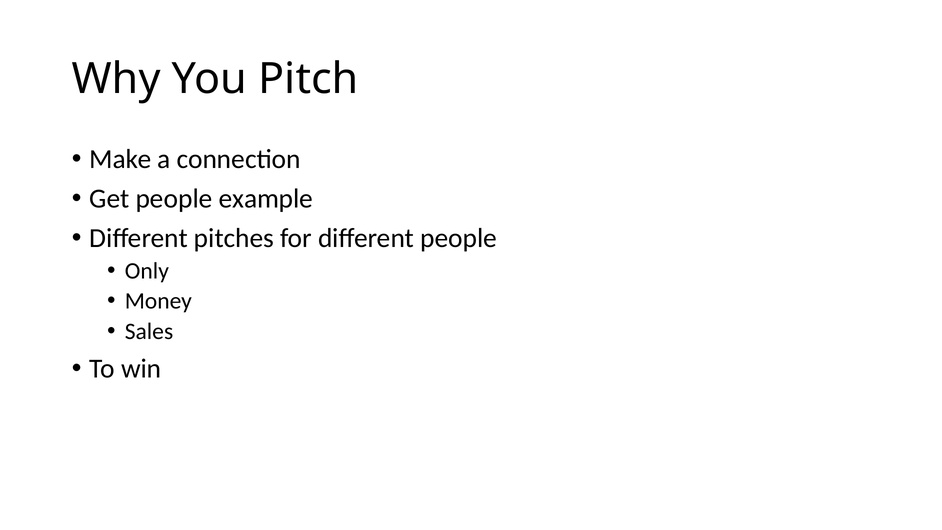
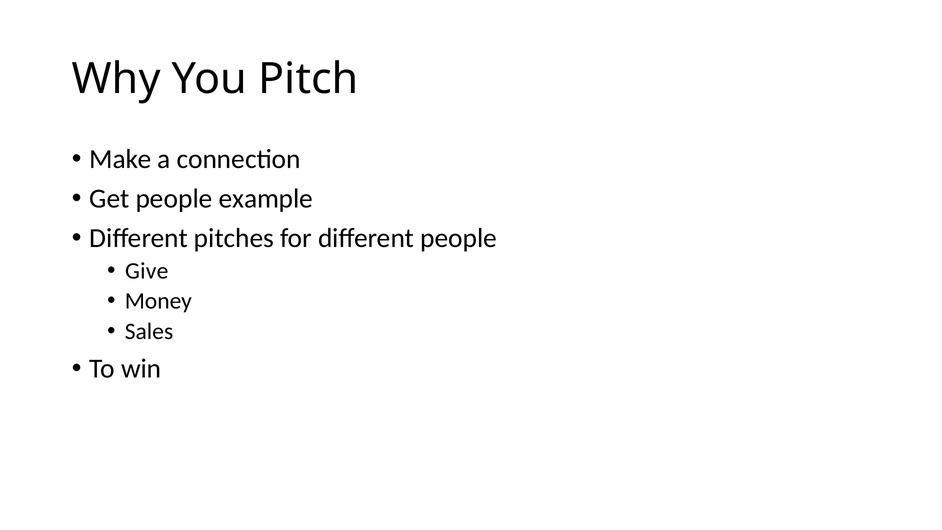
Only: Only -> Give (147, 271)
